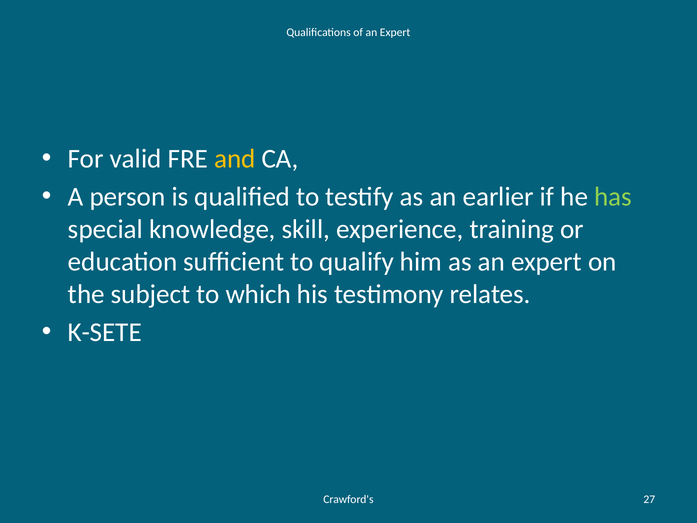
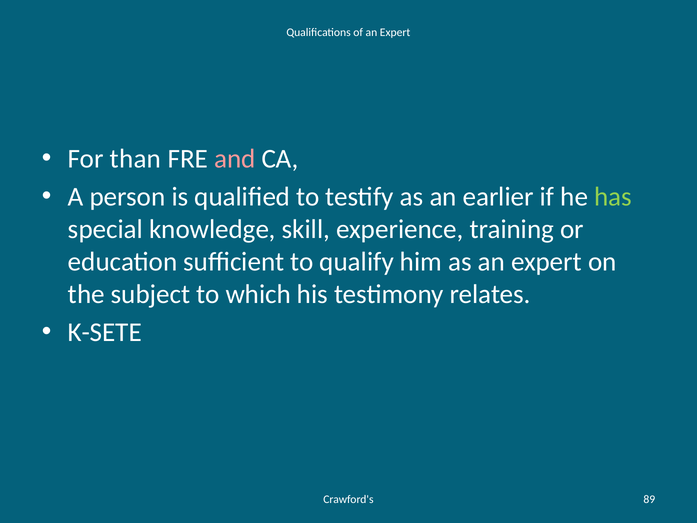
valid: valid -> than (135, 159)
and colour: yellow -> pink (235, 159)
27: 27 -> 89 (649, 499)
